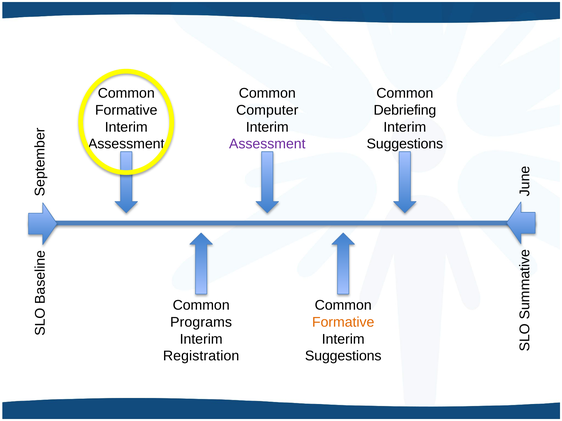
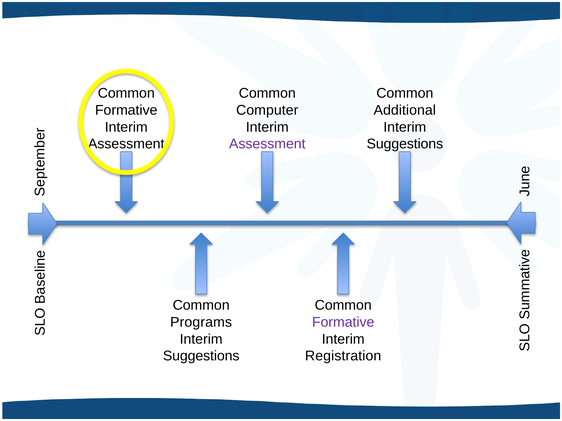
Debriefing: Debriefing -> Additional (405, 110)
Formative colour: orange -> purple (343, 323)
Registration: Registration -> Suggestions (201, 356)
Suggestions: Suggestions -> Registration (343, 356)
